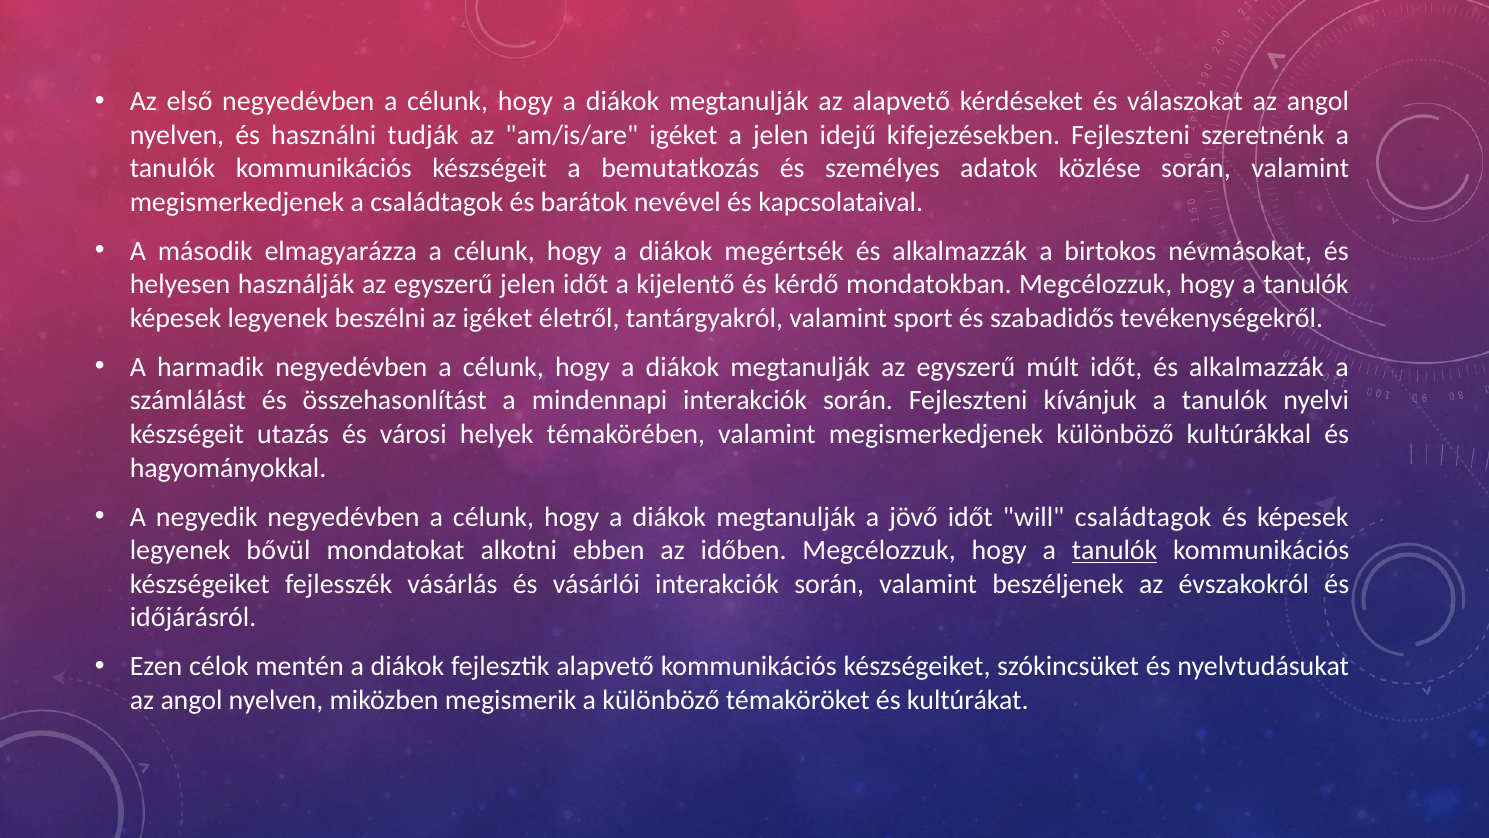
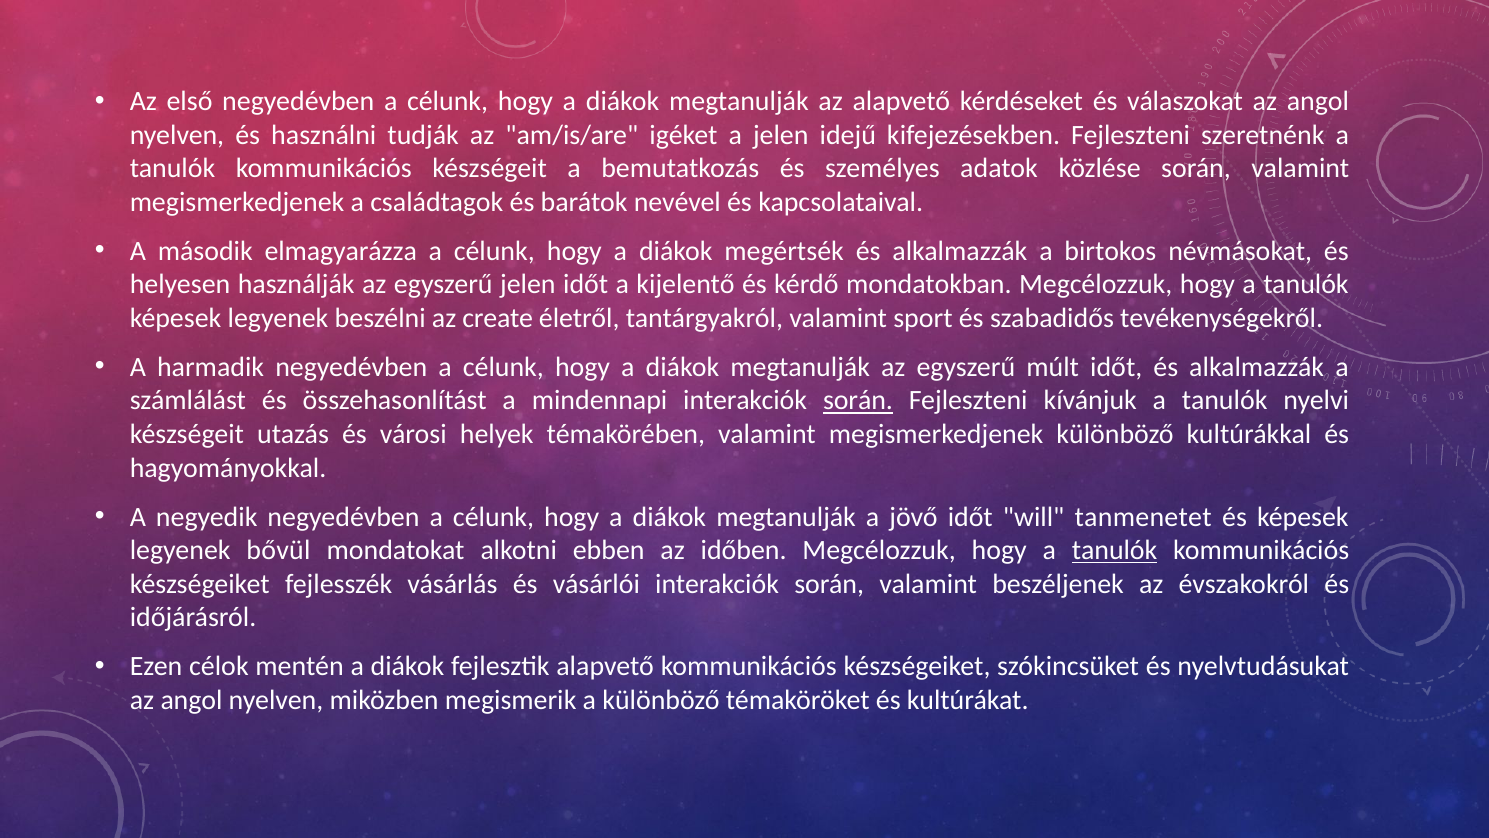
az igéket: igéket -> create (498, 318)
során underline: none -> present (858, 401)
will családtagok: családtagok -> tanmenetet (1143, 517)
